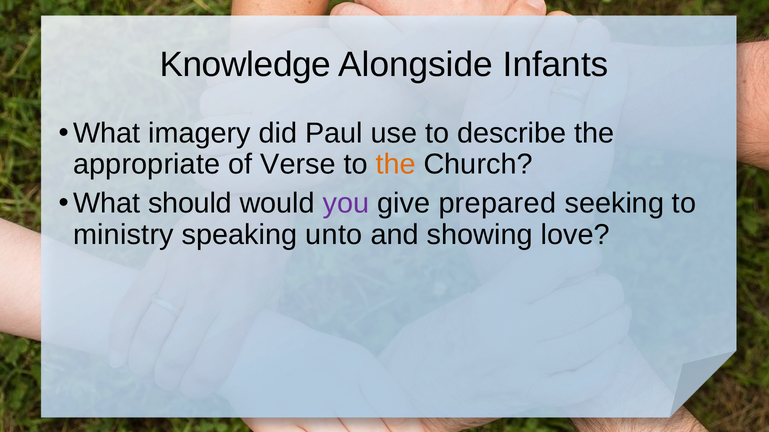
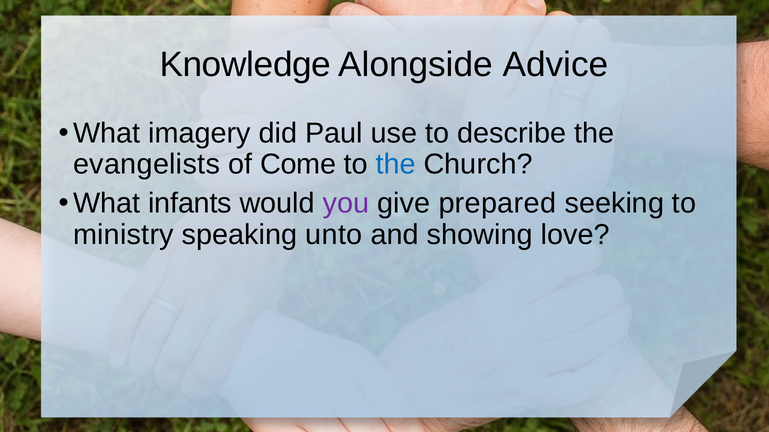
Infants: Infants -> Advice (556, 65)
appropriate: appropriate -> evangelists (147, 165)
Verse: Verse -> Come (298, 165)
the colour: orange -> blue (396, 165)
should: should -> infants (190, 204)
